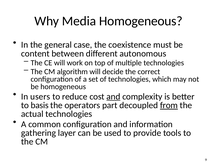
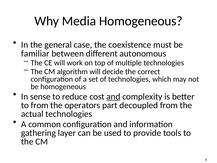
content: content -> familiar (35, 53)
users: users -> sense (40, 96)
to basis: basis -> from (40, 105)
from underline: present -> none (169, 105)
